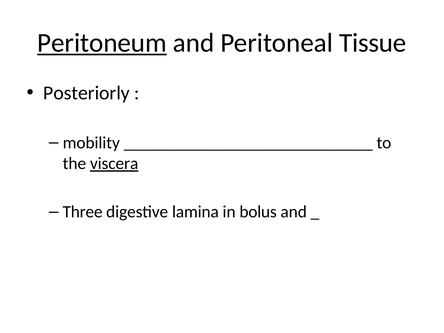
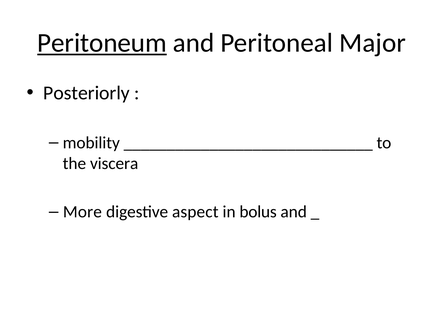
Tissue: Tissue -> Major (373, 43)
viscera underline: present -> none (114, 164)
Three: Three -> More (82, 212)
lamina: lamina -> aspect (195, 212)
